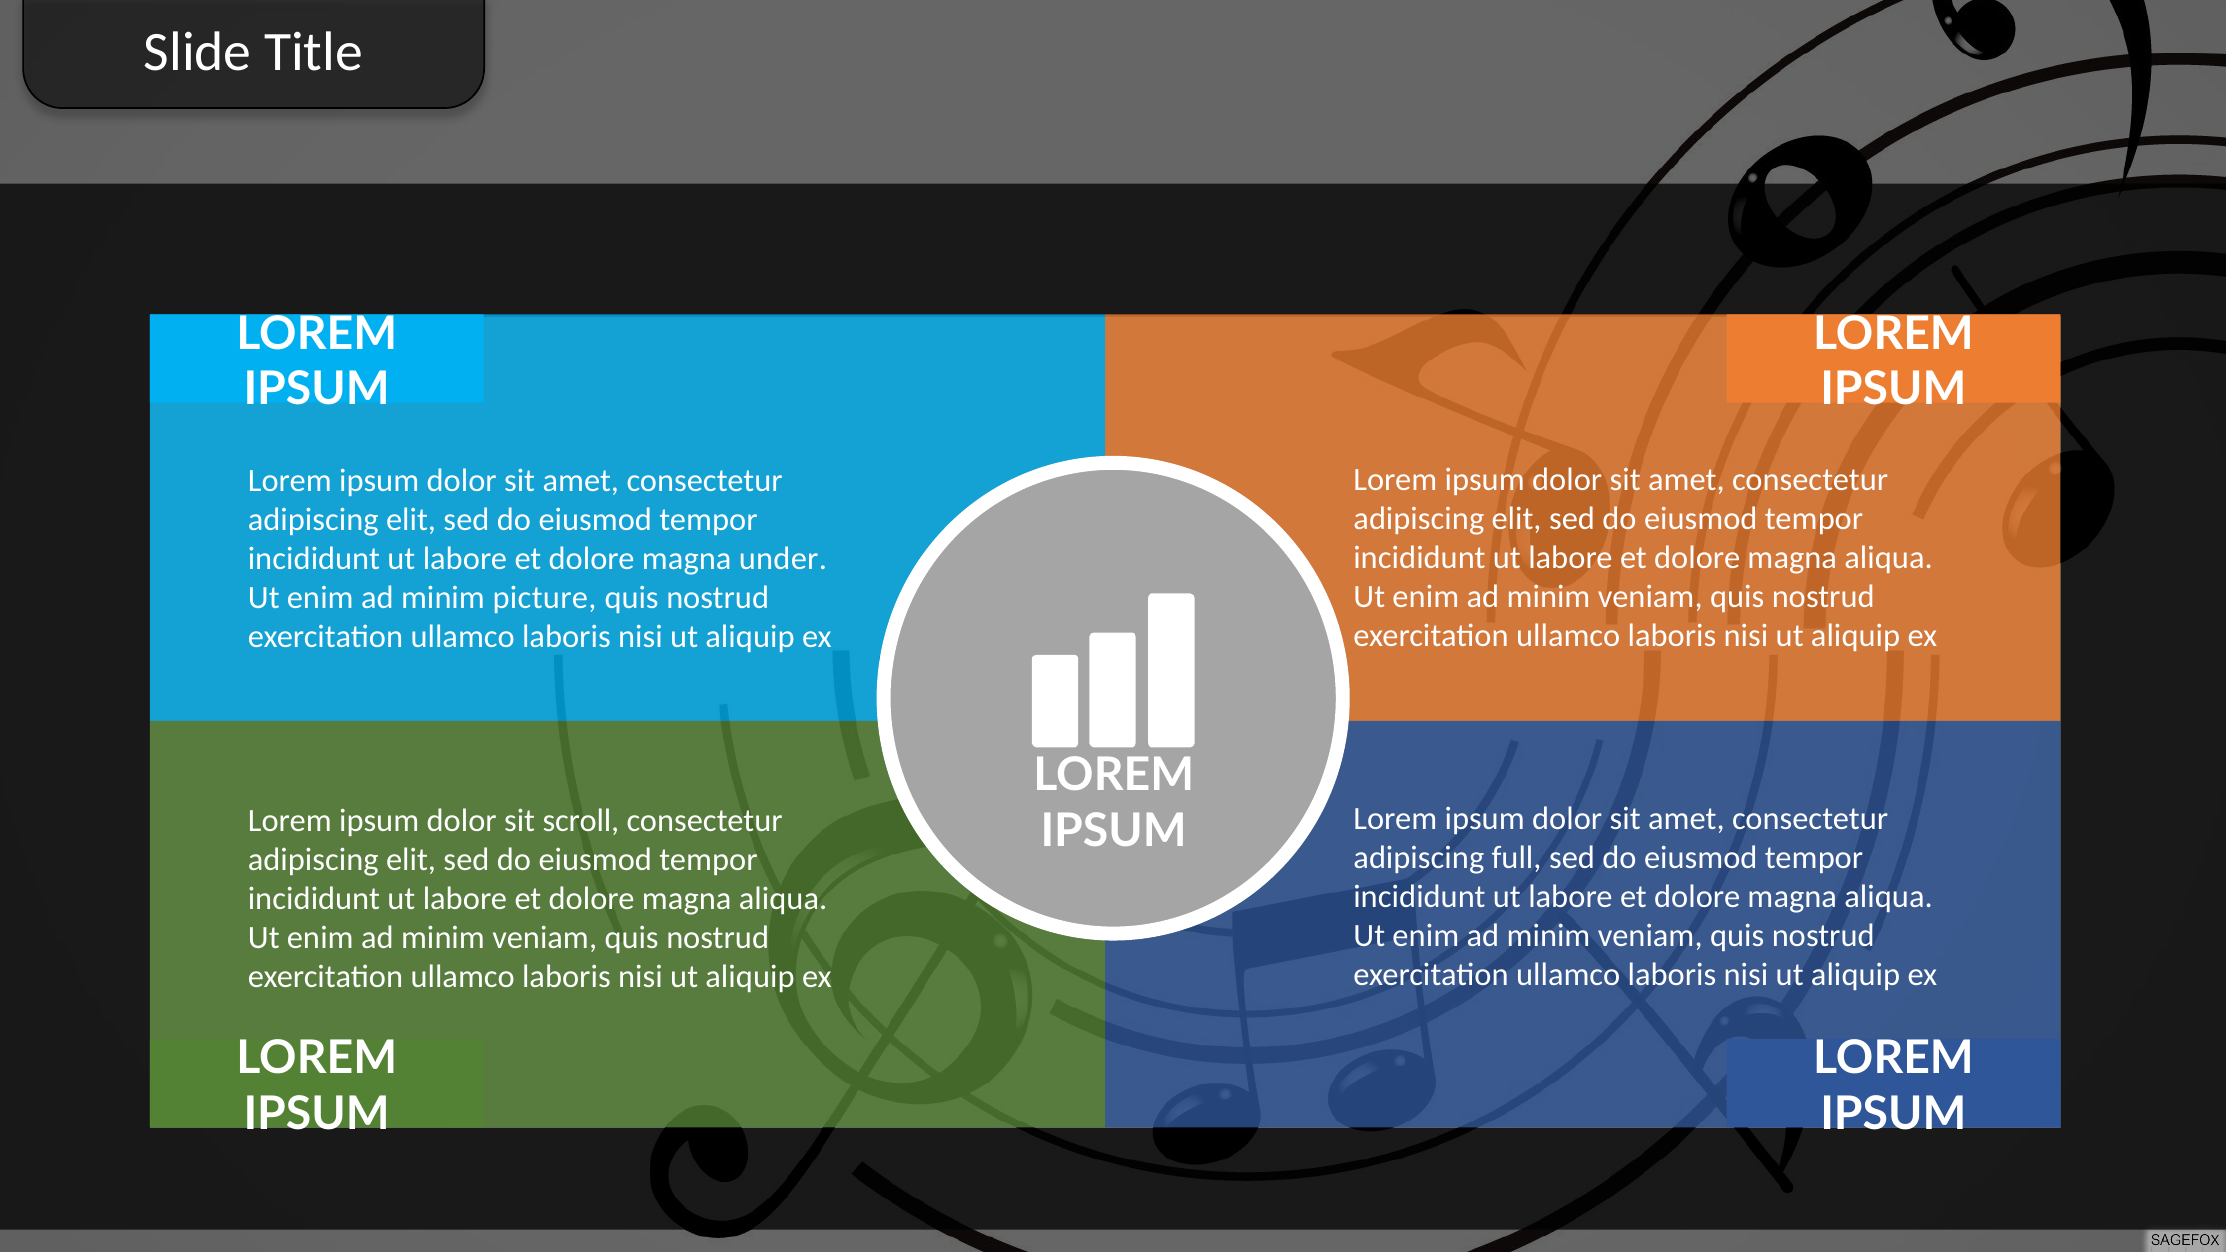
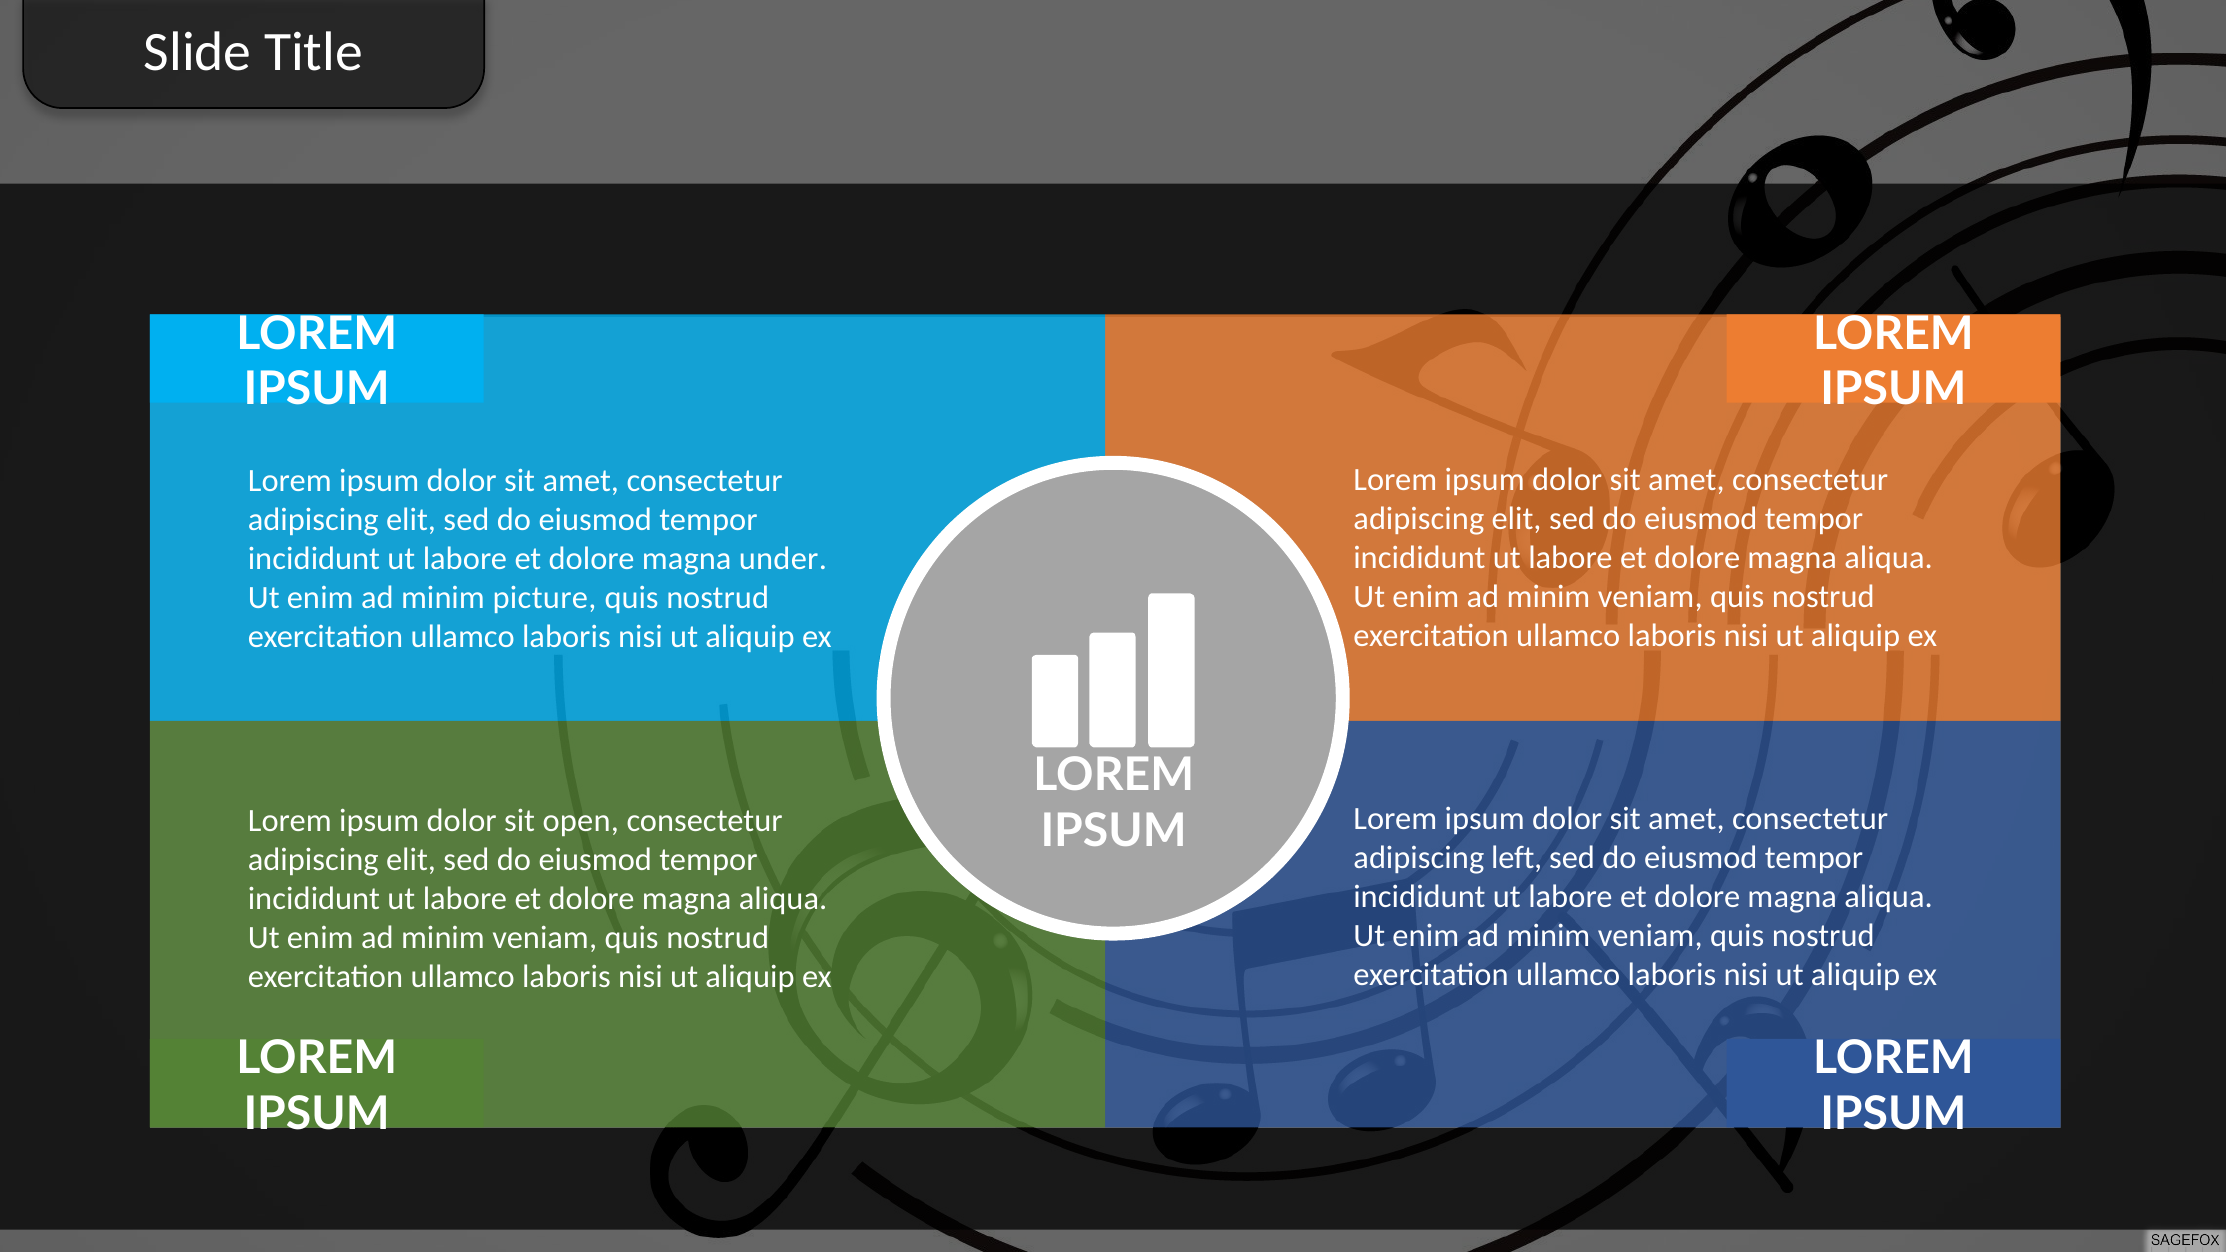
scroll: scroll -> open (581, 821)
full: full -> left (1517, 858)
